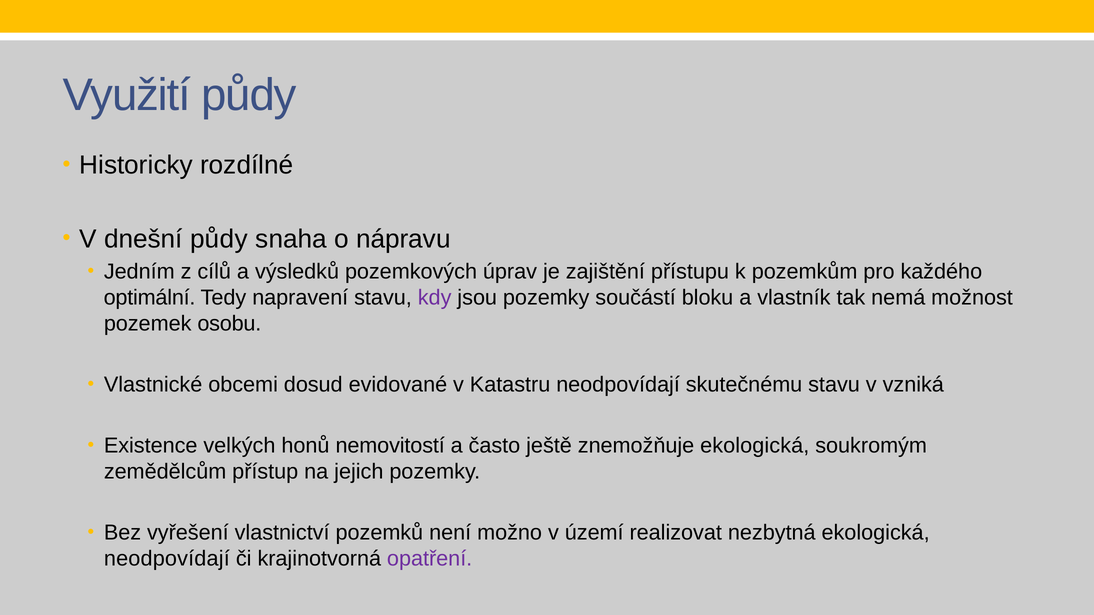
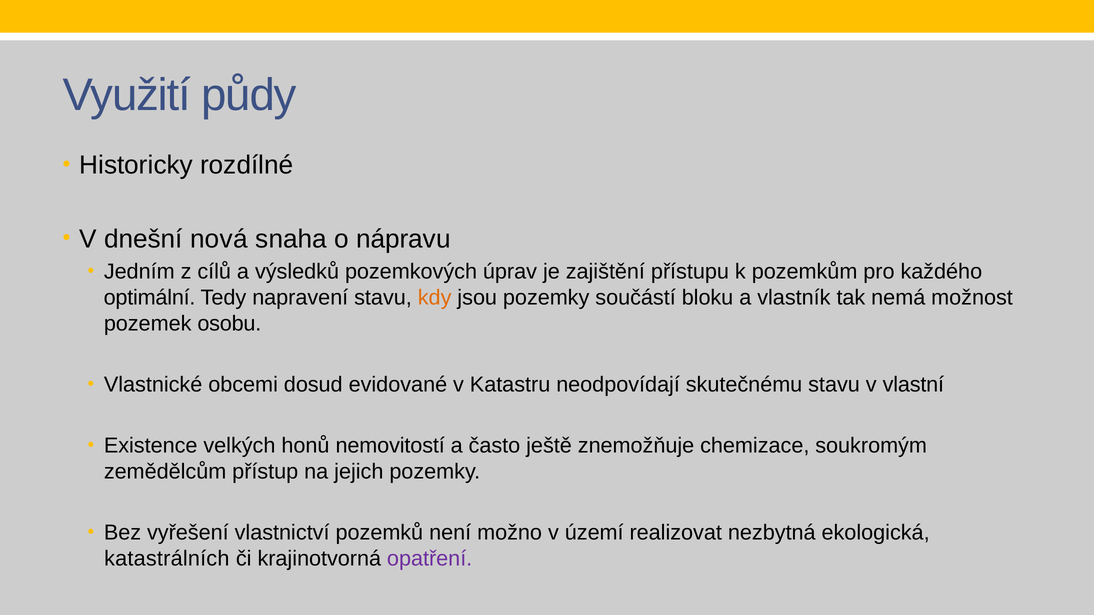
dnešní půdy: půdy -> nová (219, 239)
kdy colour: purple -> orange (435, 298)
vzniká: vzniká -> vlastní (913, 385)
znemožňuje ekologická: ekologická -> chemizace (755, 446)
neodpovídají: neodpovídají -> katastrálních (167, 559)
